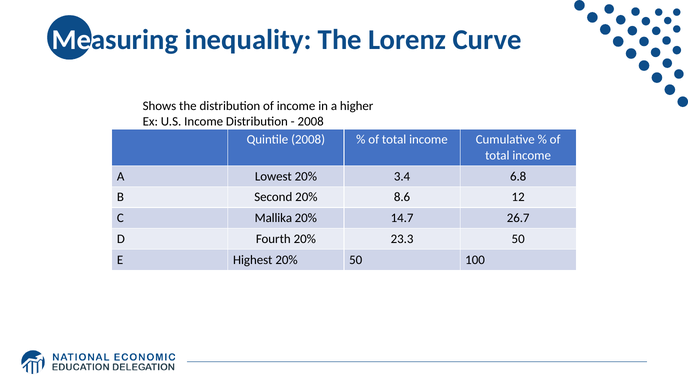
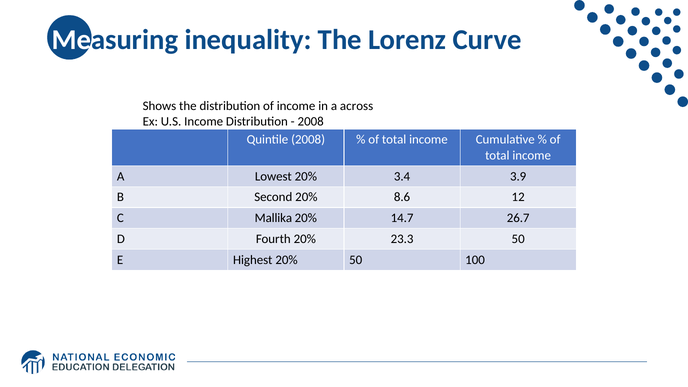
higher: higher -> across (357, 106)
6.8: 6.8 -> 3.9 (518, 176)
